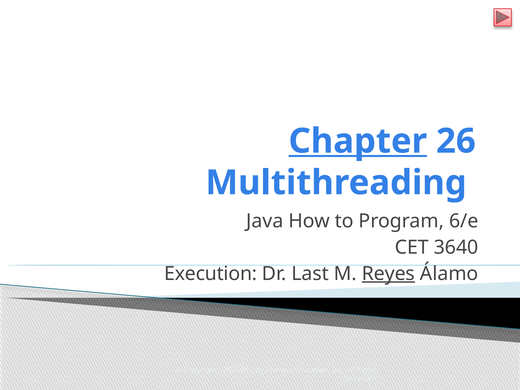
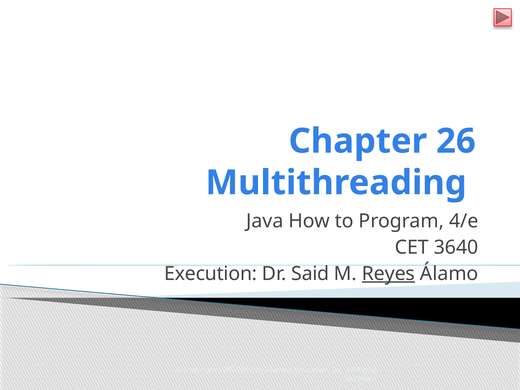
Chapter underline: present -> none (358, 141)
6/e: 6/e -> 4/e (464, 221)
Last: Last -> Said (310, 274)
